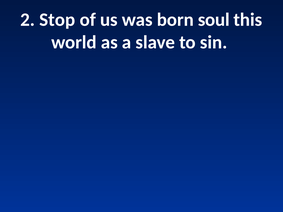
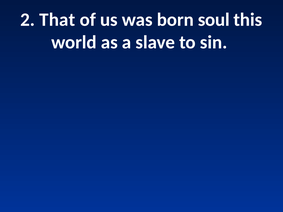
Stop: Stop -> That (57, 20)
